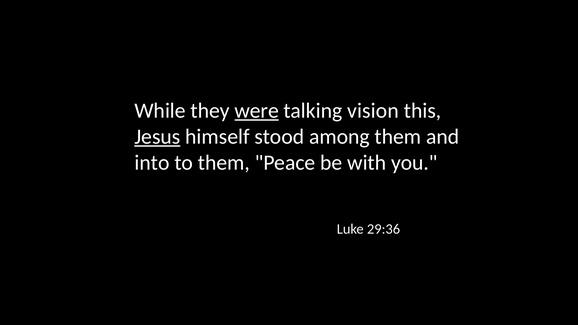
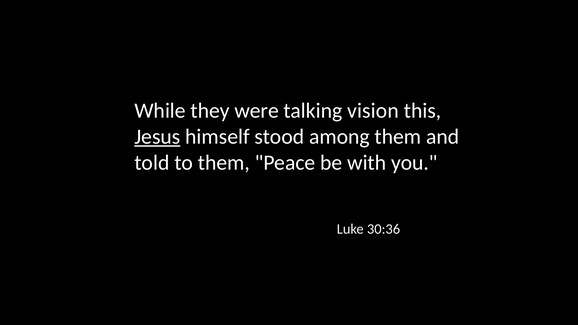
were underline: present -> none (257, 111)
into: into -> told (152, 163)
29:36: 29:36 -> 30:36 (384, 229)
